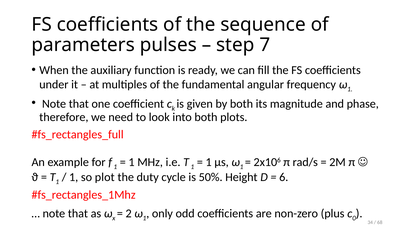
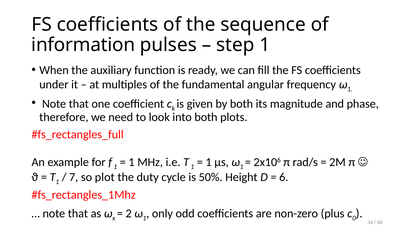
parameters: parameters -> information (83, 45)
step 7: 7 -> 1 (265, 45)
1: 1 -> 7 (74, 177)
